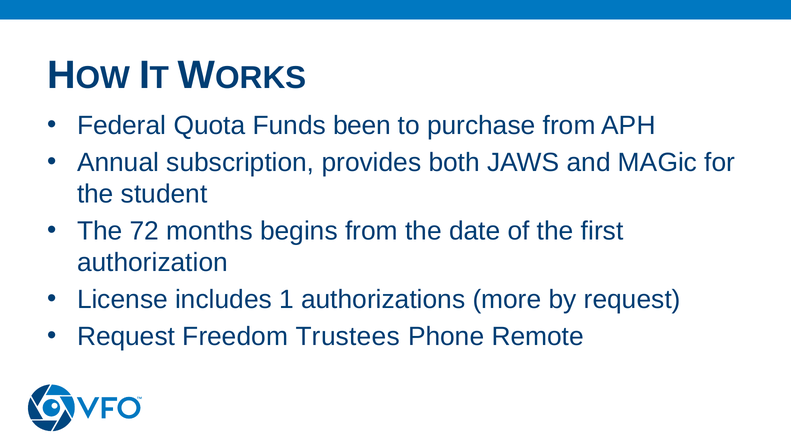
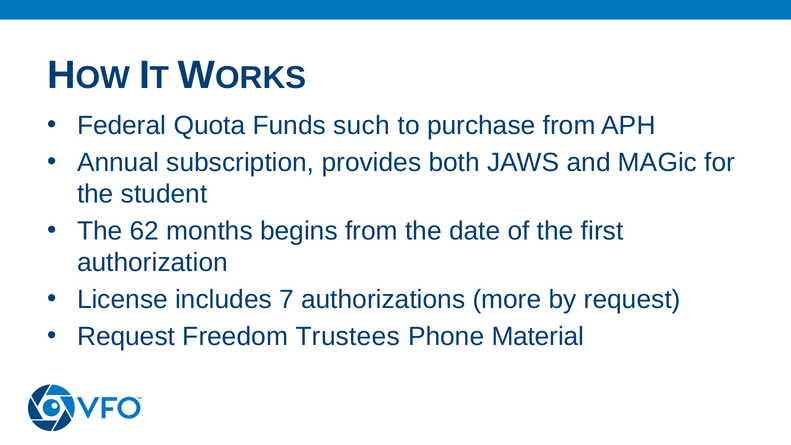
been: been -> such (362, 125)
72: 72 -> 62 (144, 231)
1: 1 -> 7 (287, 299)
Remote: Remote -> Material (538, 336)
